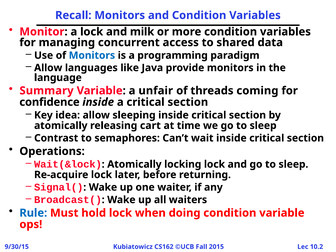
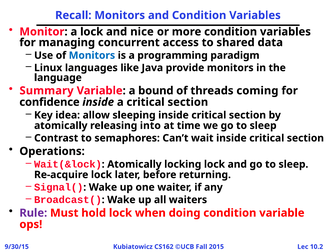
milk: milk -> nice (142, 32)
Allow: Allow -> Linux (48, 68)
unfair: unfair -> bound (156, 91)
cart: cart -> into (150, 126)
Rule colour: blue -> purple (33, 213)
